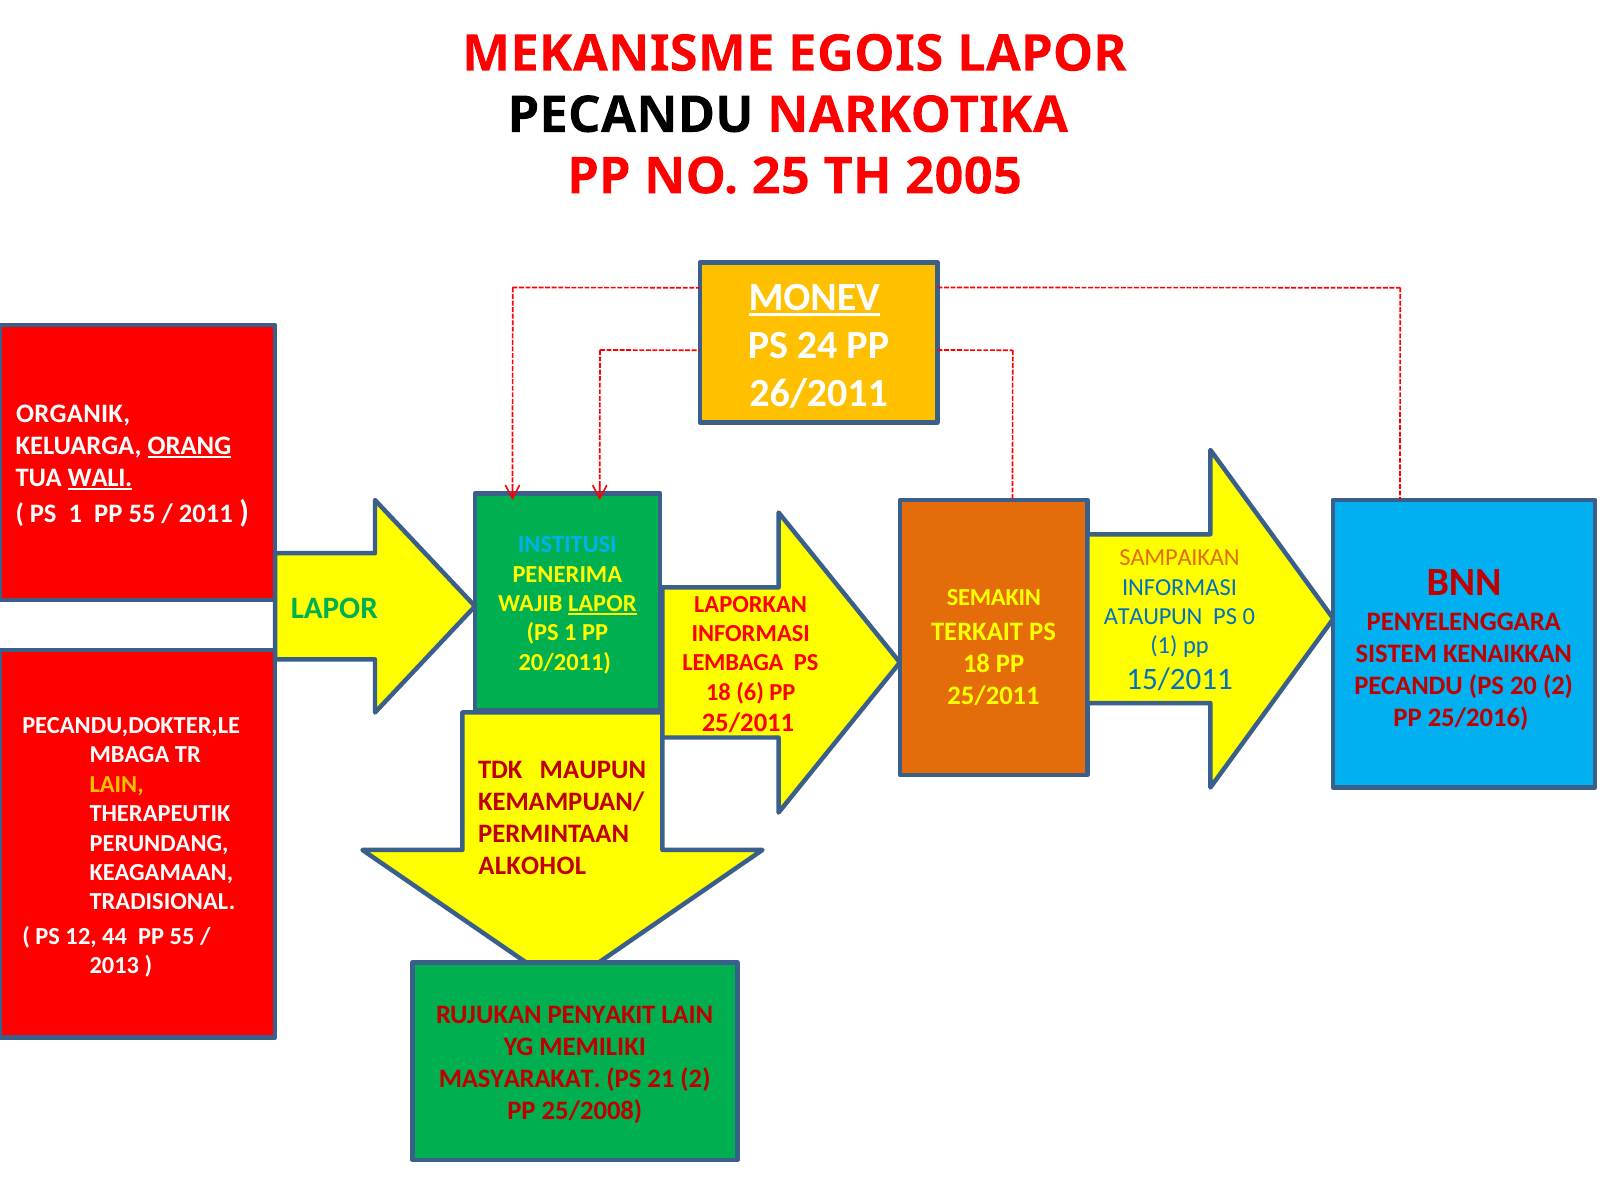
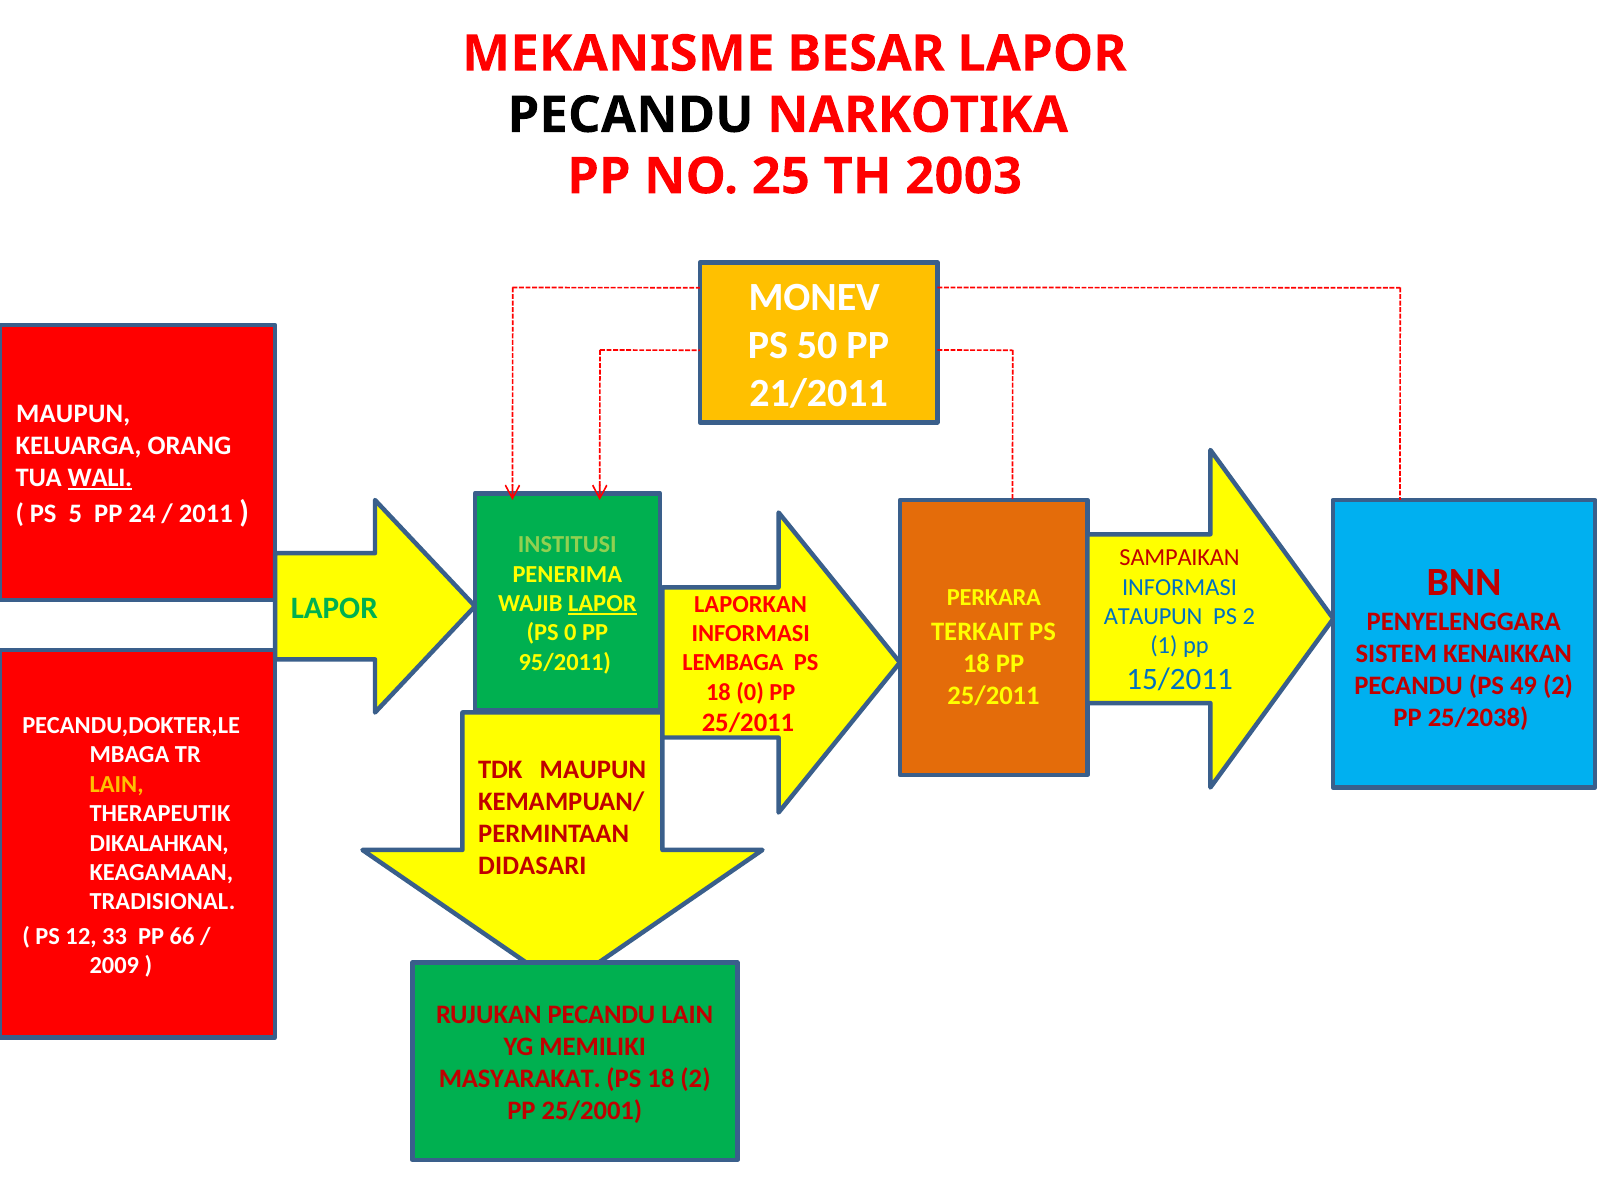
EGOIS: EGOIS -> BESAR (866, 54)
2005: 2005 -> 2003 (964, 176)
MONEV underline: present -> none (814, 297)
24: 24 -> 50 (817, 345)
26/2011: 26/2011 -> 21/2011 (819, 393)
ORGANIK: ORGANIK -> MAUPUN (73, 414)
ORANG underline: present -> none (189, 446)
1: 1 -> 5 (75, 514)
55: 55 -> 24 (142, 514)
INSTITUSI colour: light blue -> light green (567, 545)
SAMPAIKAN colour: orange -> red (1180, 558)
SEMAKIN: SEMAKIN -> PERKARA (994, 597)
PS 0: 0 -> 2 (1249, 616)
1: 1 -> 0 (570, 633)
20/2011: 20/2011 -> 95/2011 (565, 662)
20: 20 -> 49 (1524, 686)
18 6: 6 -> 0 (750, 692)
25/2016: 25/2016 -> 25/2038 (1478, 718)
PERUNDANG: PERUNDANG -> DIKALAHKAN (159, 843)
ALKOHOL: ALKOHOL -> DIDASARI (532, 865)
44: 44 -> 33 (115, 936)
55: 55 -> 66 (182, 936)
2013: 2013 -> 2009 (114, 965)
RUJUKAN PENYAKIT: PENYAKIT -> PECANDU (602, 1015)
21: 21 -> 18 (661, 1079)
25/2008: 25/2008 -> 25/2001 (592, 1111)
